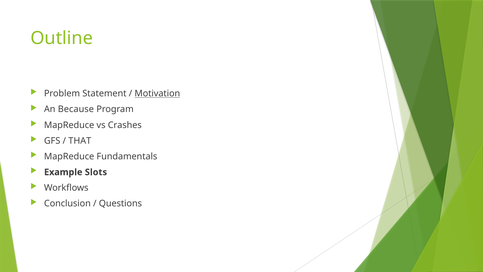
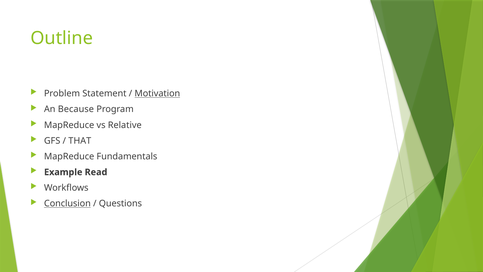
Crashes: Crashes -> Relative (125, 125)
Slots: Slots -> Read (96, 172)
Conclusion underline: none -> present (67, 203)
